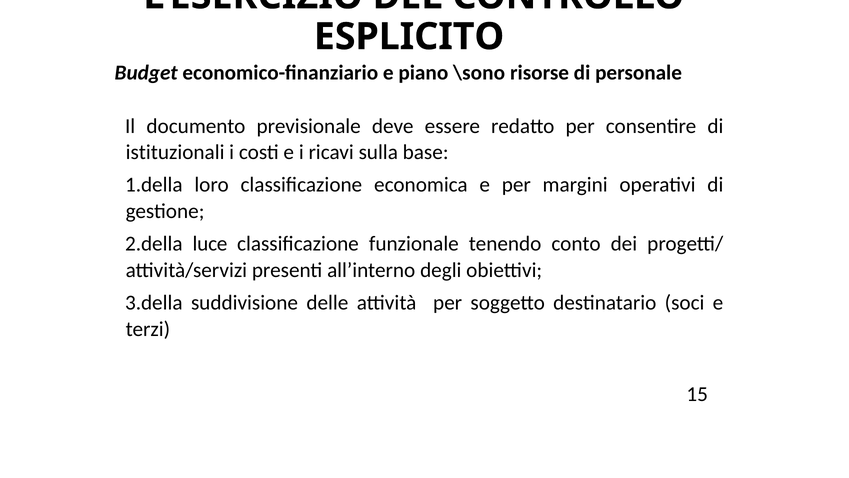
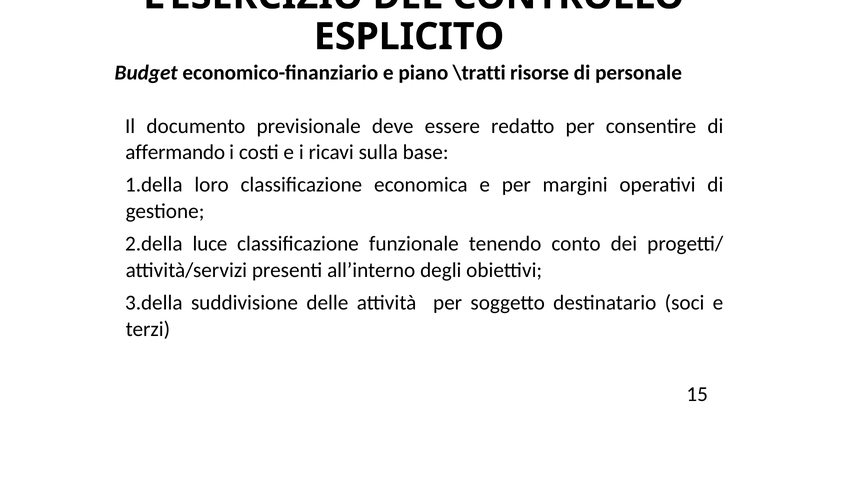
\sono: \sono -> \tratti (479, 72)
istituzionali: istituzionali -> affermando (175, 152)
